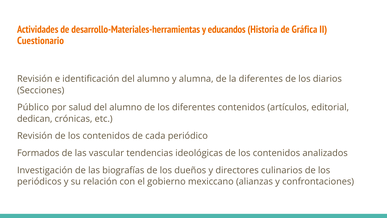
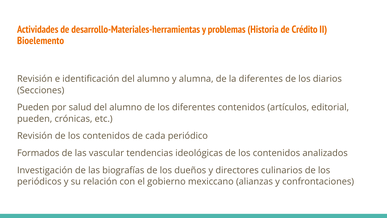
educandos: educandos -> problemas (227, 30)
Gráfica: Gráfica -> Crédito (305, 30)
Cuestionario: Cuestionario -> Bioelemento (41, 41)
Público: Público -> Pueden (33, 107)
dedican: dedican -> pueden (35, 119)
